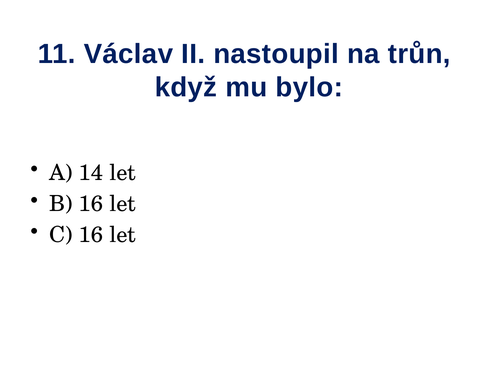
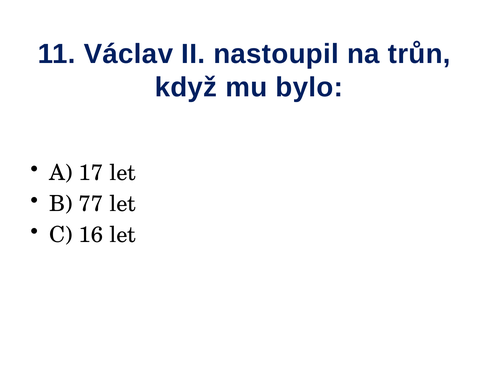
14: 14 -> 17 (91, 173)
B 16: 16 -> 77 (91, 204)
